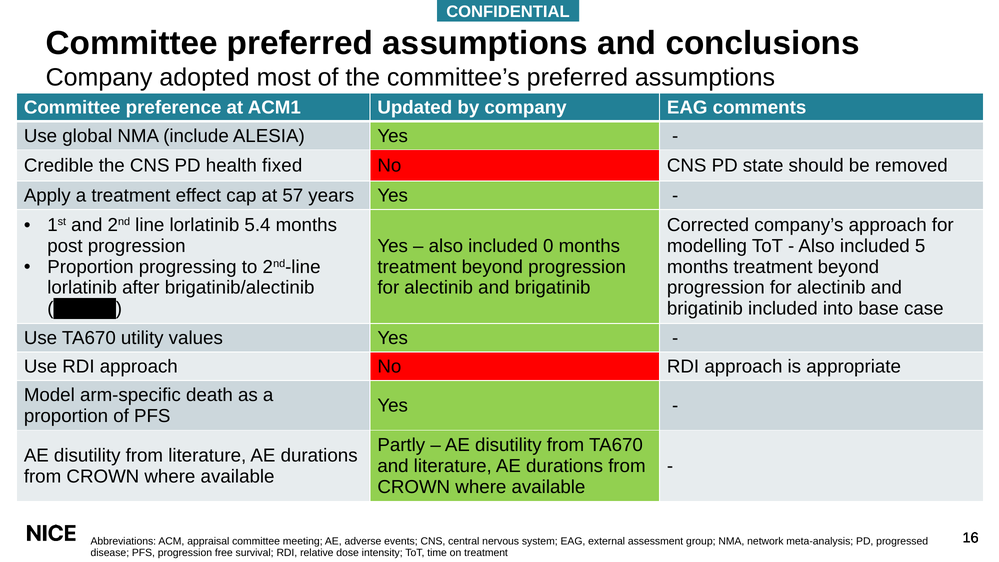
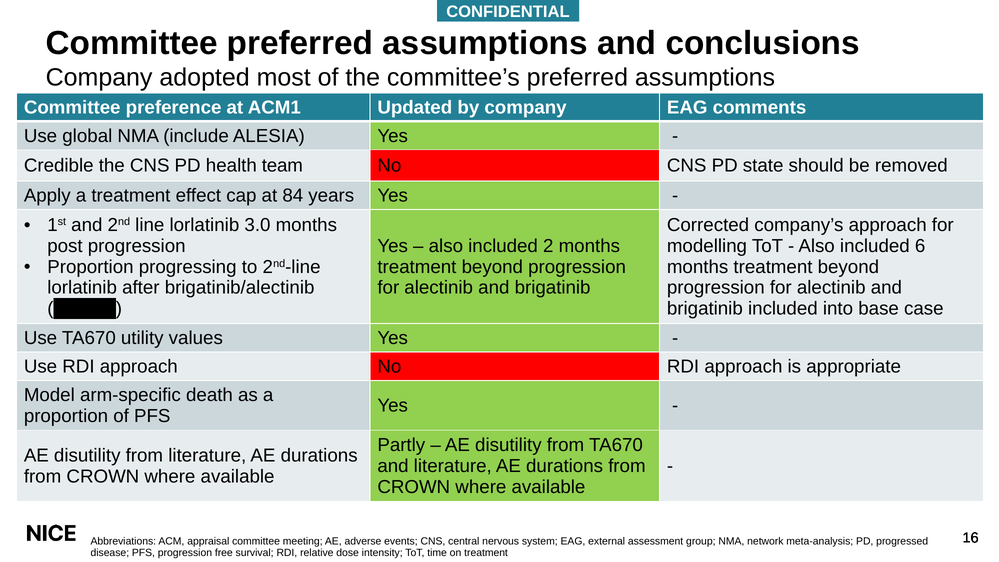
fixed: fixed -> team (282, 166)
57: 57 -> 84 (293, 196)
5.4: 5.4 -> 3.0 (257, 225)
0: 0 -> 2 (548, 246)
5: 5 -> 6 (920, 246)
